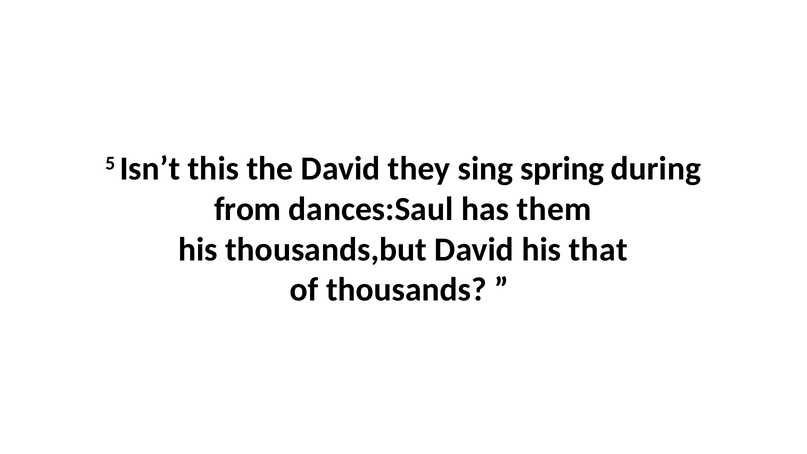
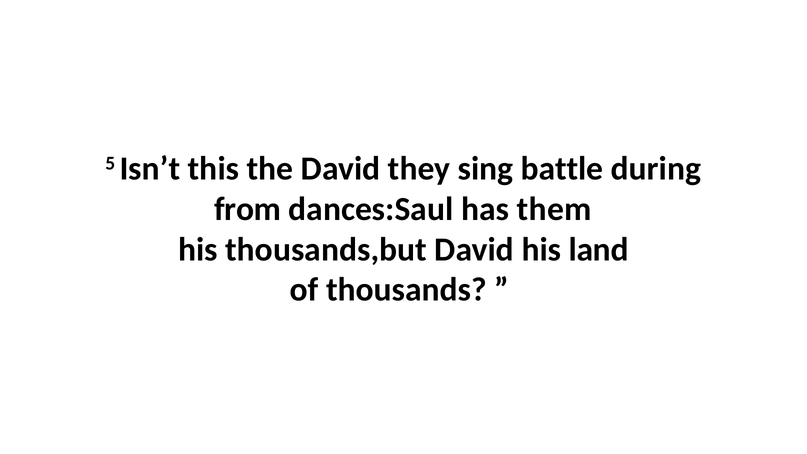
spring: spring -> battle (562, 169)
that: that -> land (599, 249)
